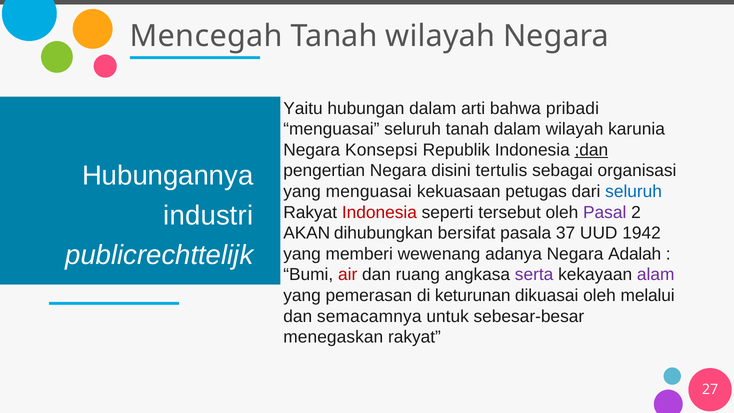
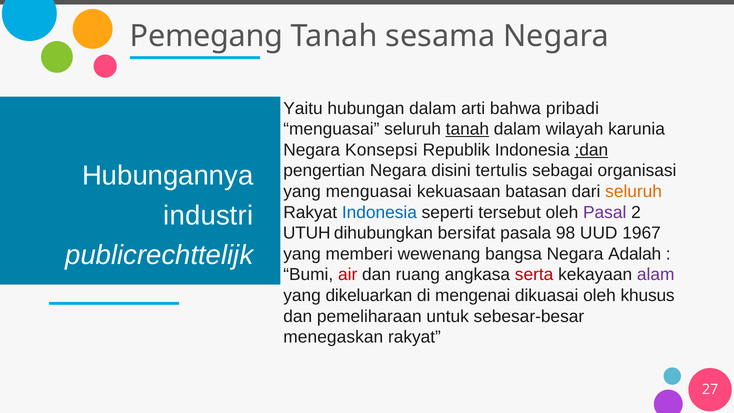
Mencegah: Mencegah -> Pemegang (207, 36)
Tanah wilayah: wilayah -> sesama (440, 36)
tanah underline: none -> present (467, 129)
petugas: petugas -> batasan (536, 192)
seluruh colour: blue -> orange (634, 192)
Indonesia colour: red -> blue (379, 212)
AKAN: AKAN -> UTUH (307, 233)
37: 37 -> 98 (566, 233)
1942: 1942 -> 1967 (642, 233)
adanya: adanya -> bangsa (514, 254)
serta colour: purple -> red (534, 275)
pemerasan: pemerasan -> dikeluarkan (369, 295)
keturunan: keturunan -> mengenai (473, 295)
melalui: melalui -> khusus (648, 295)
semacamnya: semacamnya -> pemeliharaan (369, 316)
